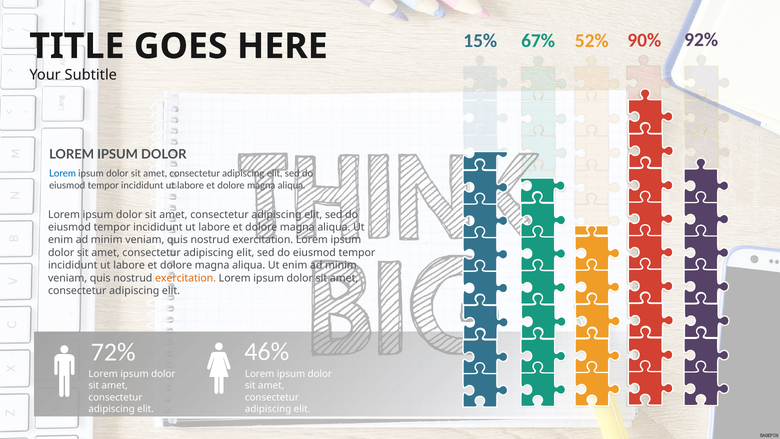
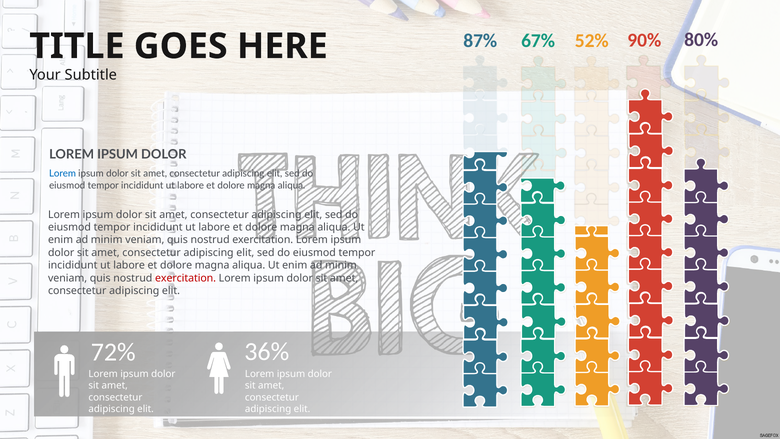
92%: 92% -> 80% (701, 40)
15%: 15% -> 87% (480, 41)
exercitation colour: orange -> red (186, 278)
46%: 46% -> 36% (267, 351)
